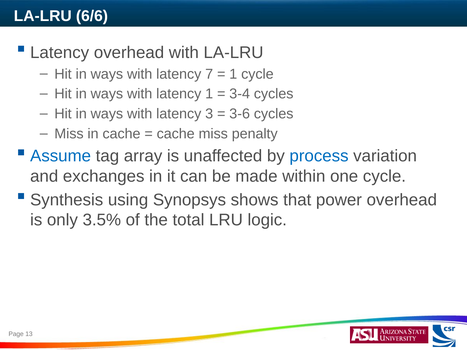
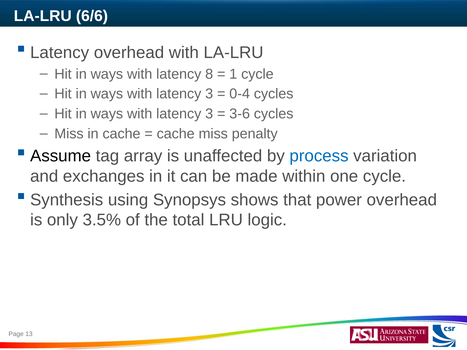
7: 7 -> 8 (209, 74)
1: 1 -> 3 (209, 94)
3-4: 3-4 -> 0-4 (240, 94)
Assume colour: blue -> black (61, 156)
